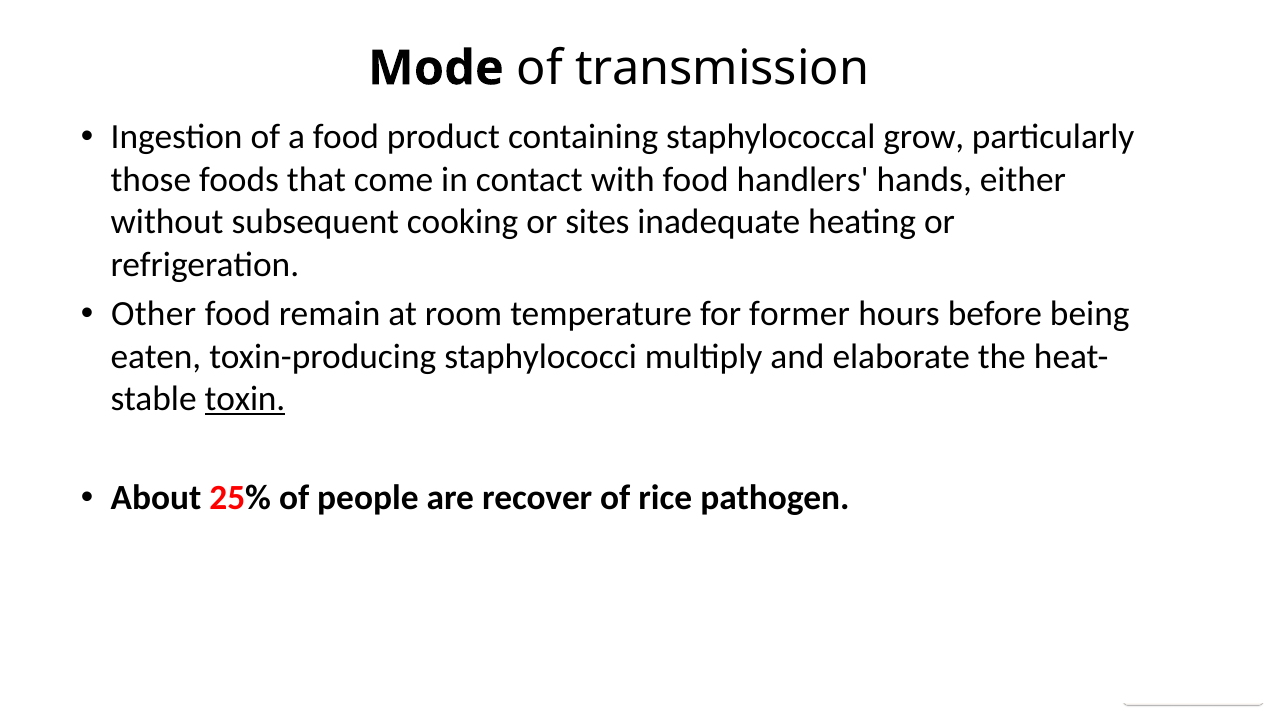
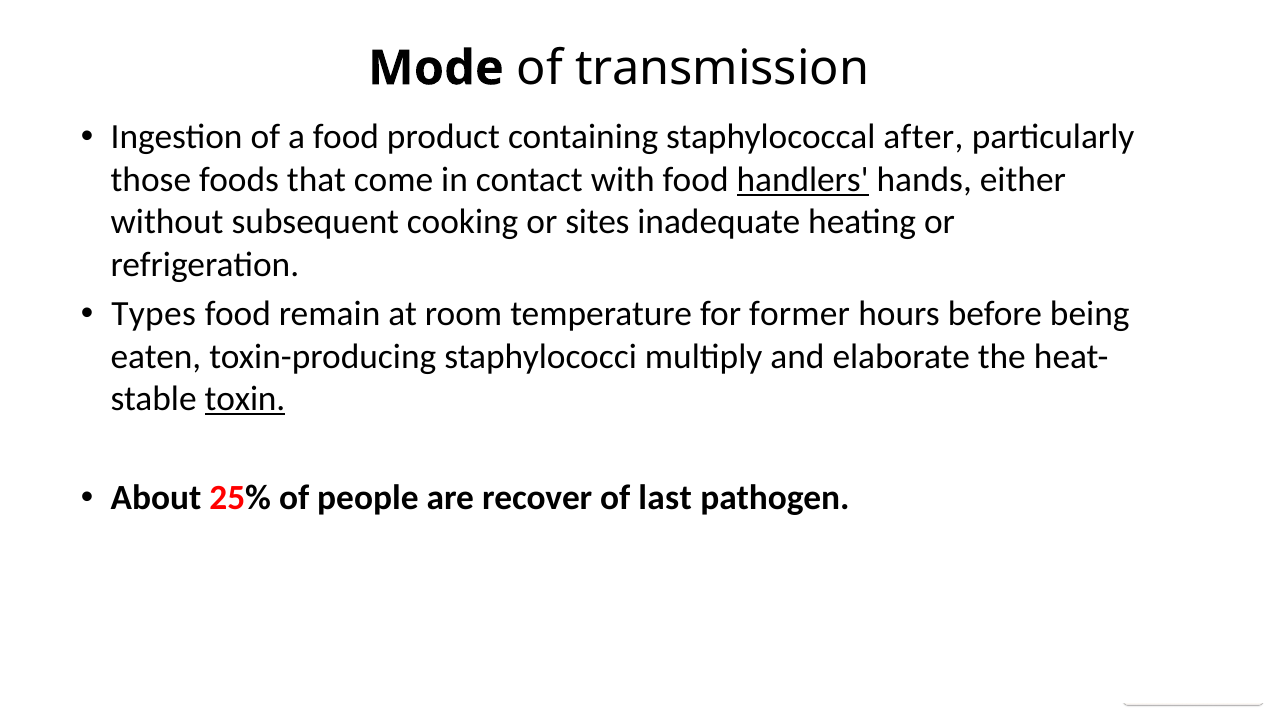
grow: grow -> after (923, 137)
handlers underline: none -> present (803, 180)
Other: Other -> Types (154, 315)
rice: rice -> last (665, 499)
